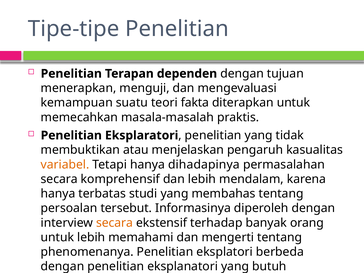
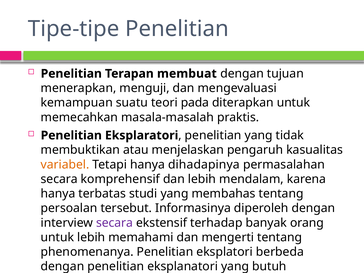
dependen: dependen -> membuat (187, 74)
fakta: fakta -> pada (195, 103)
secara colour: orange -> purple (115, 223)
